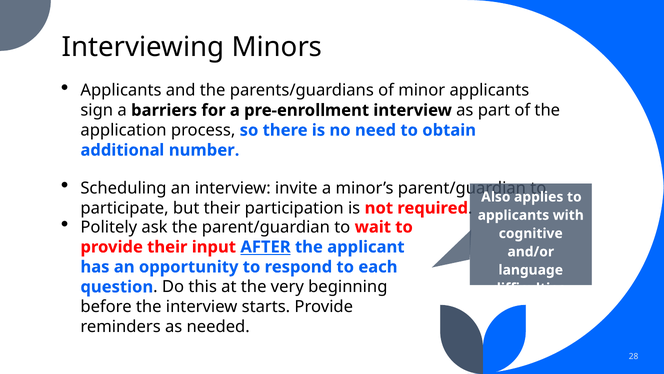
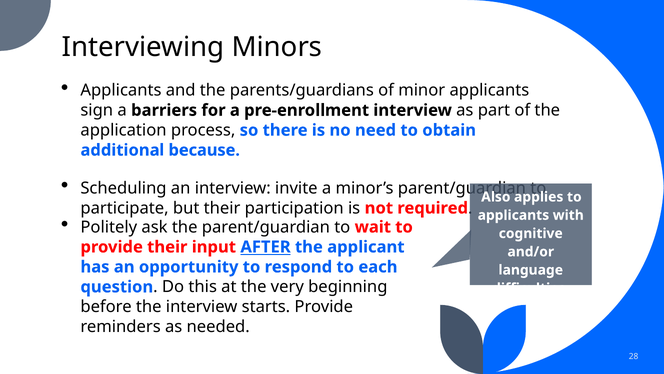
number: number -> because (204, 150)
